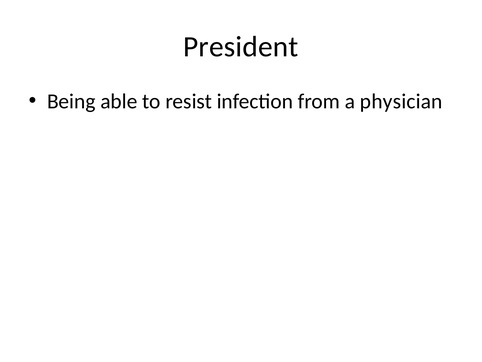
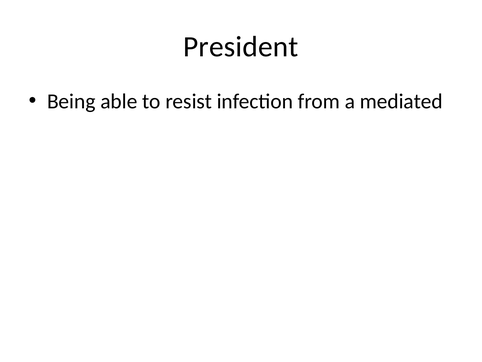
physician: physician -> mediated (401, 101)
